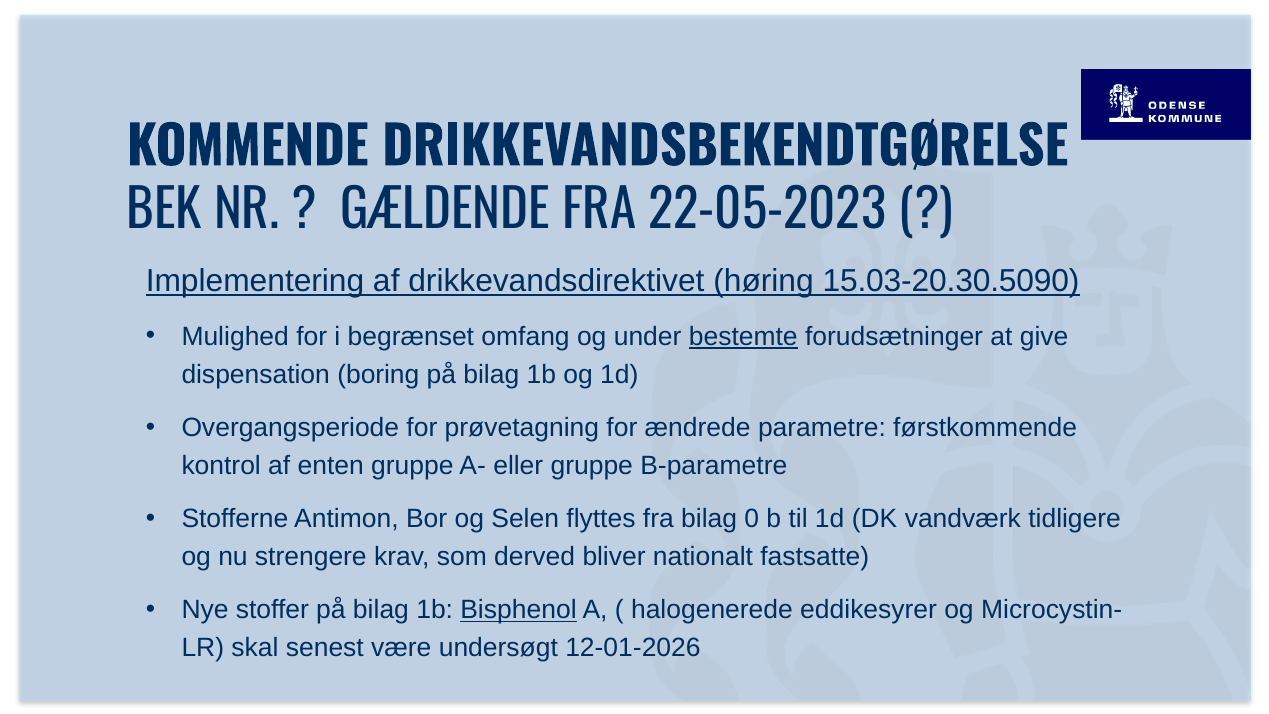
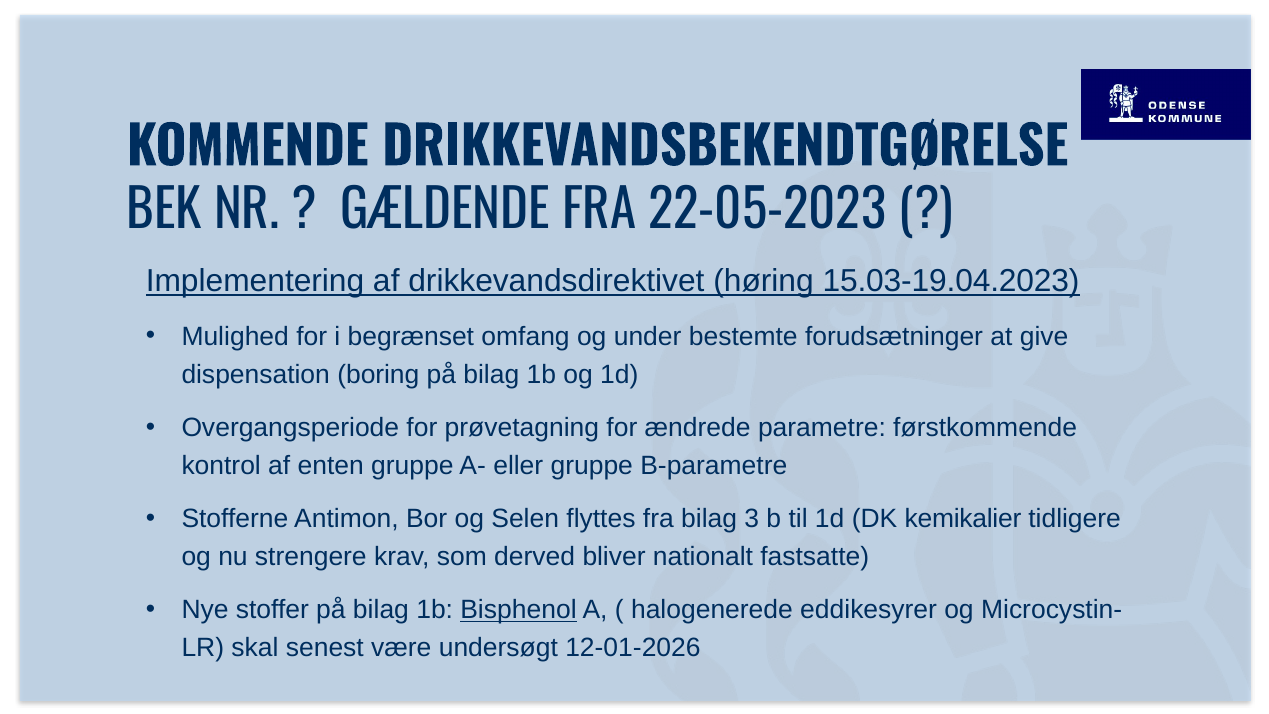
15.03-20.30.5090: 15.03-20.30.5090 -> 15.03-19.04.2023 (951, 281)
bestemte underline: present -> none (743, 337)
0: 0 -> 3 (752, 519)
vandværk: vandværk -> kemikalier (963, 519)
